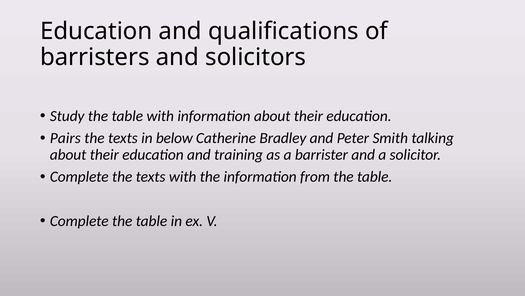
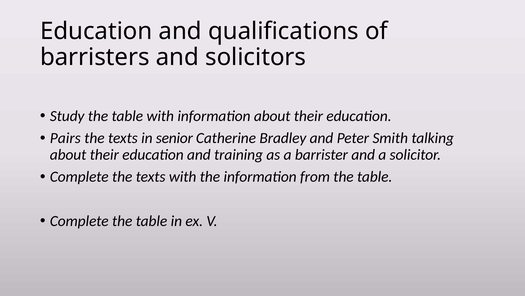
below: below -> senior (174, 138)
